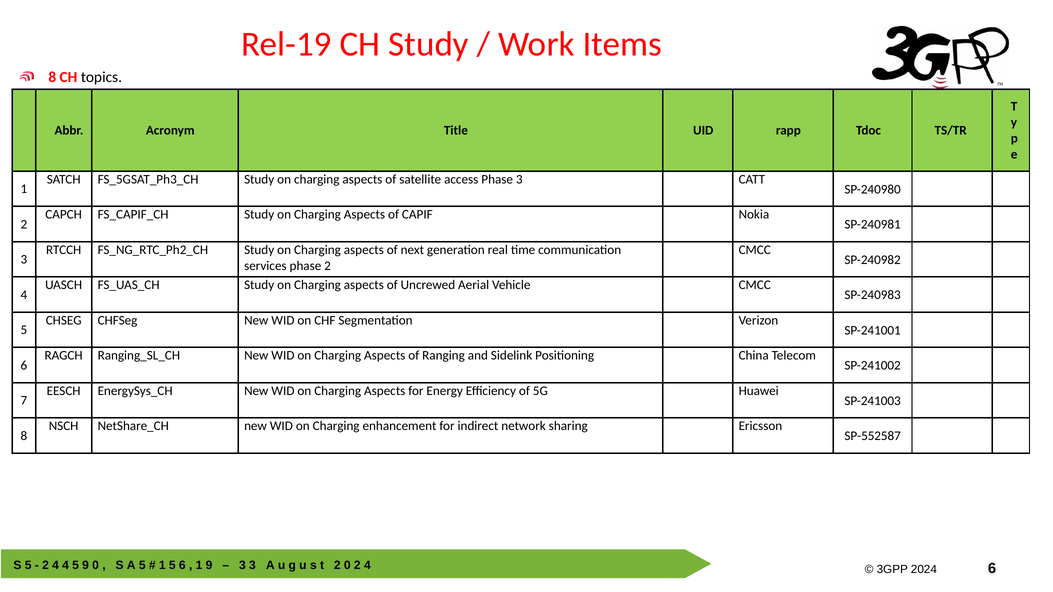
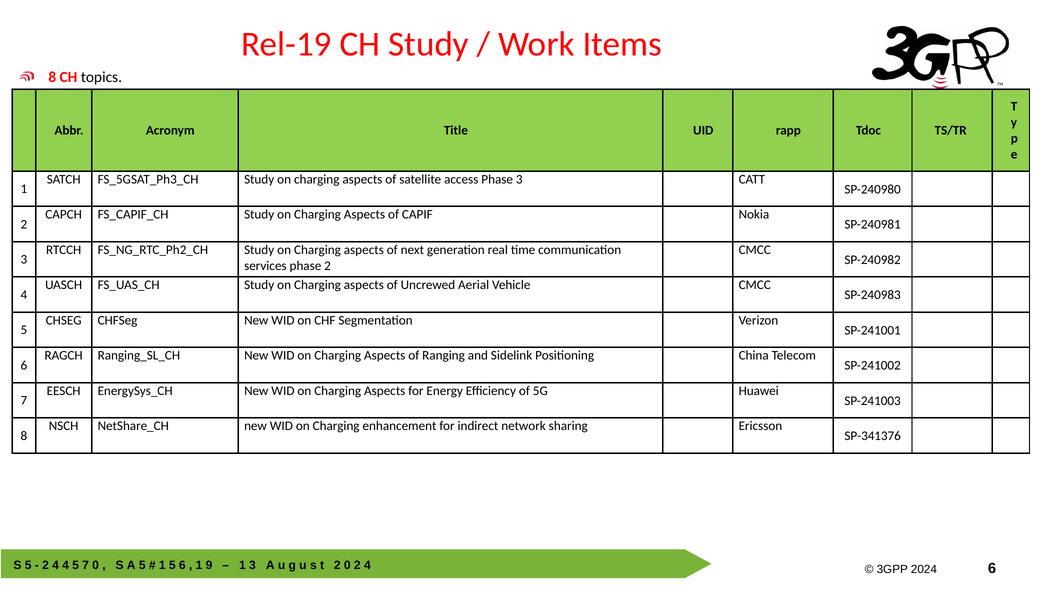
SP-552587: SP-552587 -> SP-341376 (873, 436)
5 9: 9 -> 7 (86, 566)
3: 3 -> 1 (242, 566)
